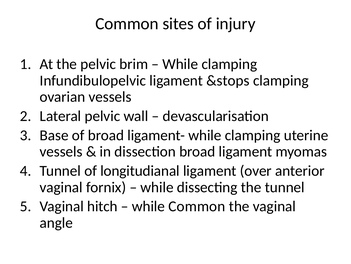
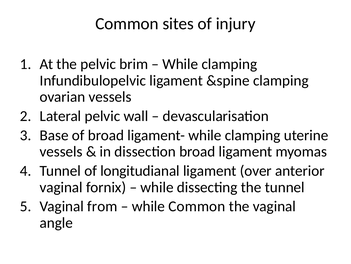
&stops: &stops -> &spine (228, 80)
hitch: hitch -> from (102, 206)
